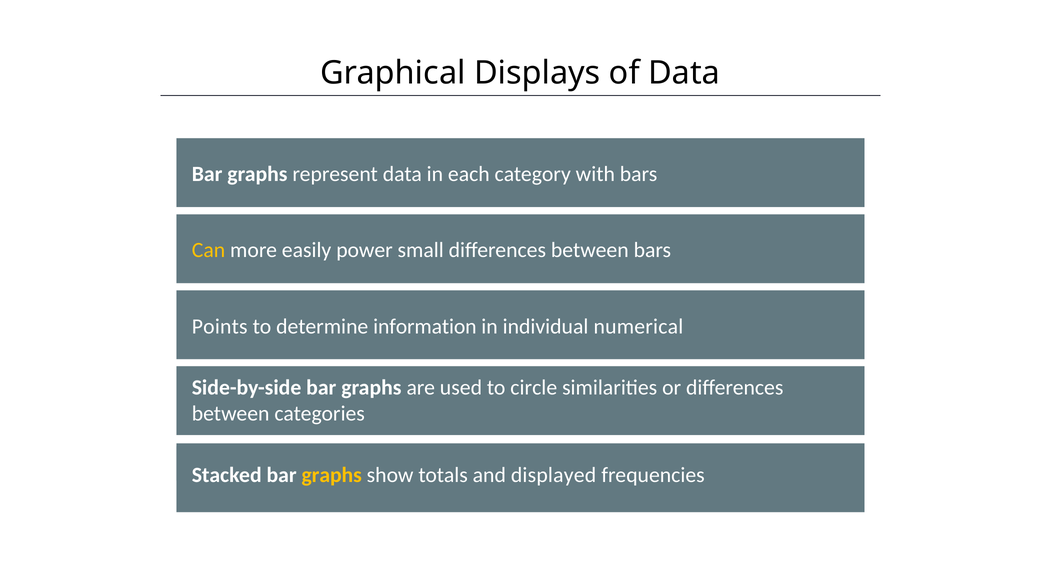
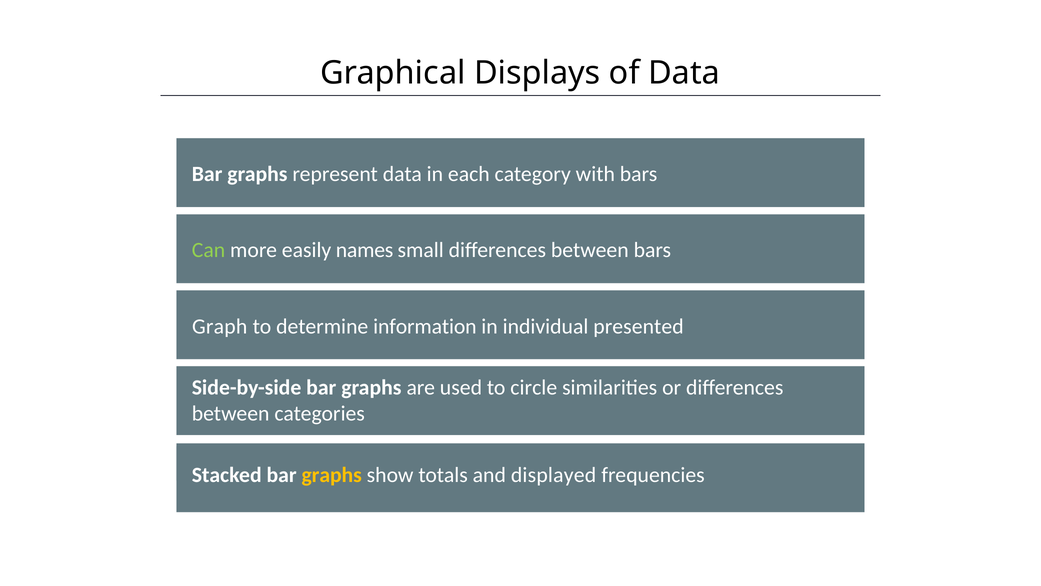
Can colour: yellow -> light green (209, 250)
power: power -> names (365, 250)
Points: Points -> Graph (220, 326)
numerical: numerical -> presented (638, 326)
